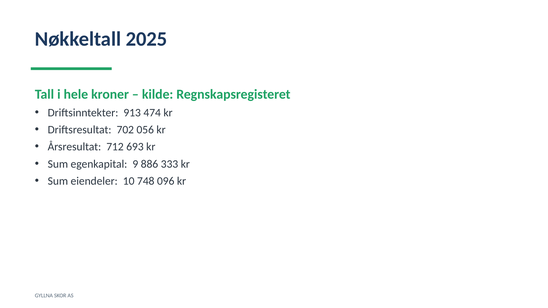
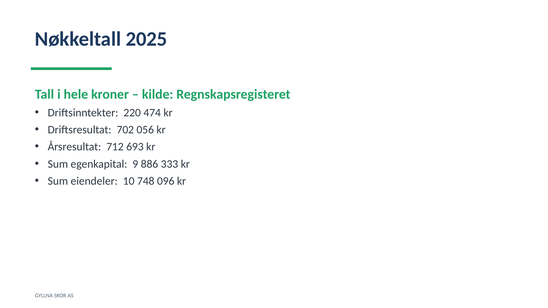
913: 913 -> 220 (132, 113)
